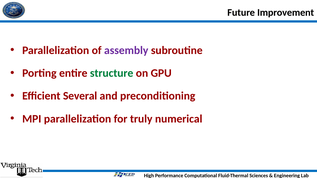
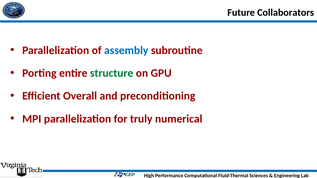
Improvement: Improvement -> Collaborators (286, 13)
assembly colour: purple -> blue (126, 50)
Several: Several -> Overall (80, 96)
